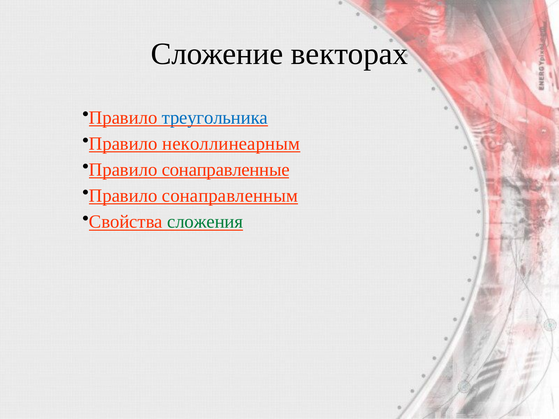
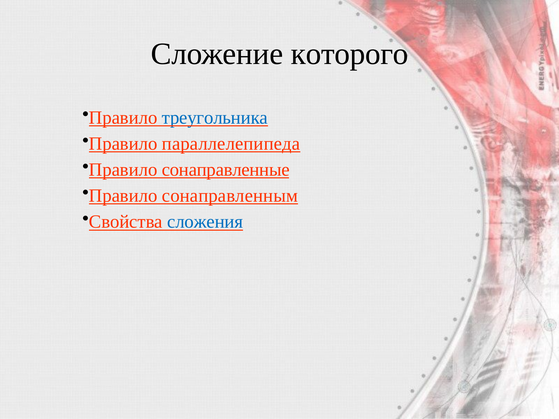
векторах: векторах -> которого (350, 54)
неколлинеарным: неколлинеарным -> параллелепипеда (231, 144)
сложения colour: green -> blue (205, 222)
